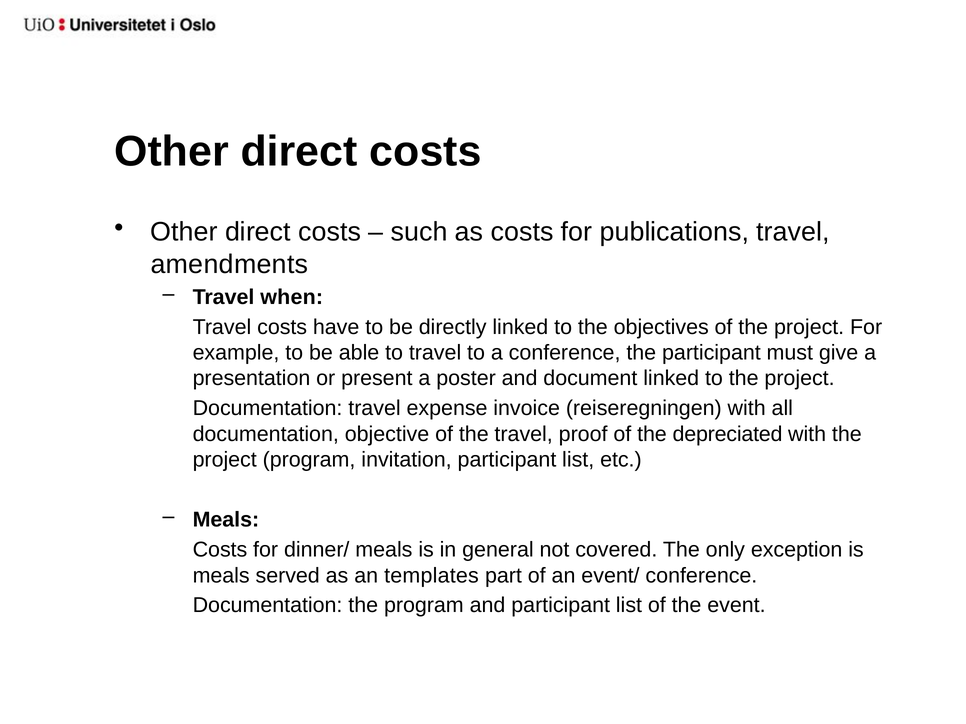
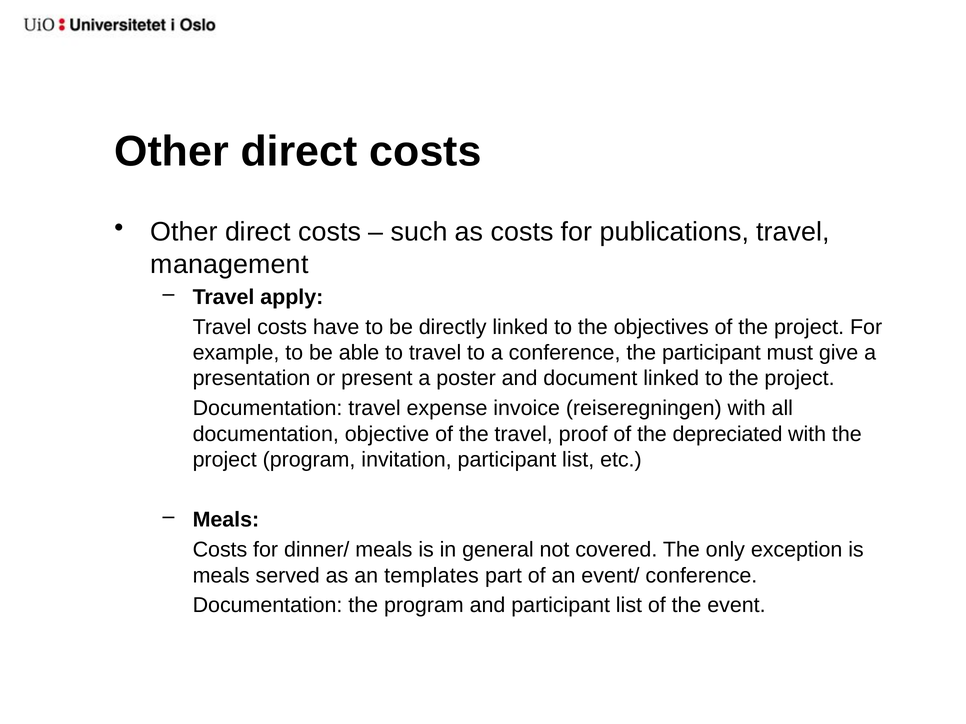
amendments: amendments -> management (229, 264)
when: when -> apply (292, 297)
